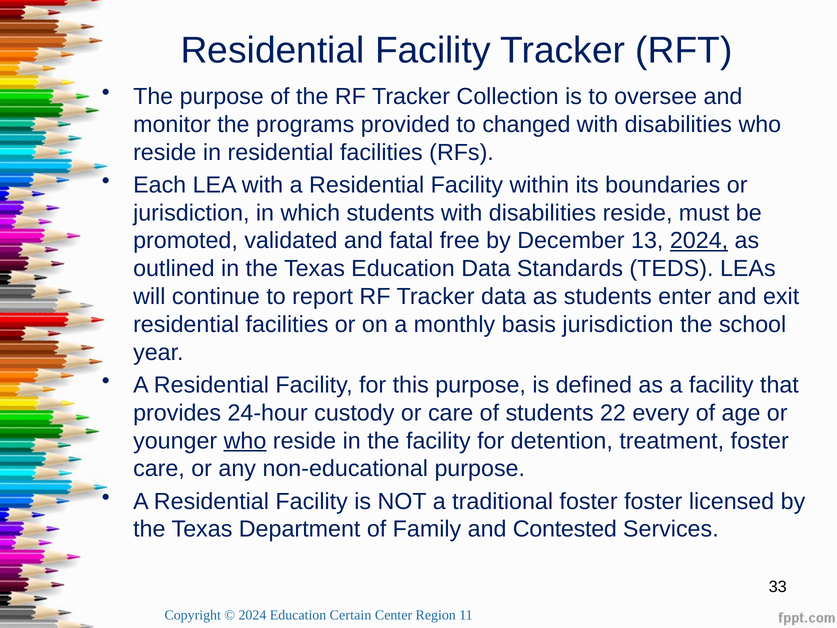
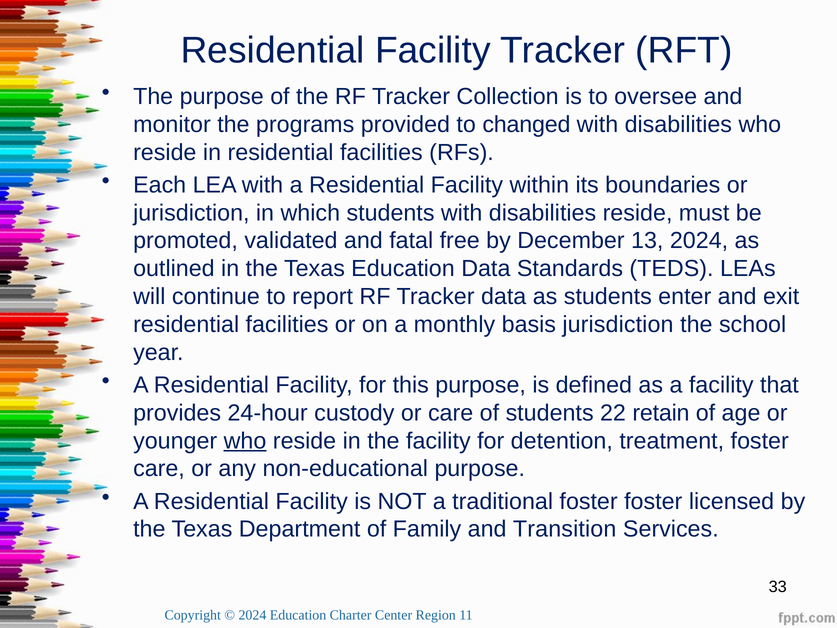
2024 underline: present -> none (699, 241)
every: every -> retain (661, 413)
Contested: Contested -> Transition (565, 529)
Certain: Certain -> Charter (351, 615)
